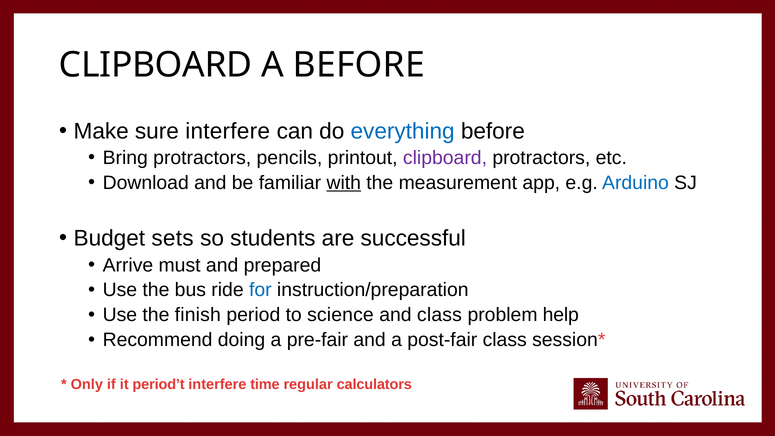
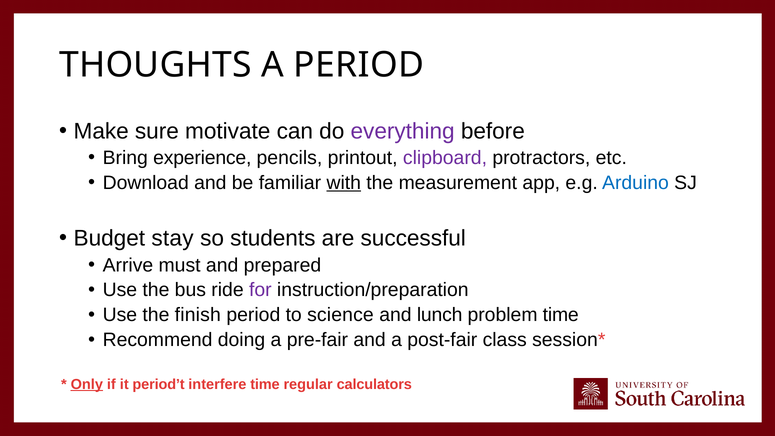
CLIPBOARD: CLIPBOARD -> THOUGHTS (155, 65)
A BEFORE: BEFORE -> PERIOD (359, 65)
sure interfere: interfere -> motivate (228, 131)
everything colour: blue -> purple (403, 131)
Bring protractors: protractors -> experience (202, 158)
sets: sets -> stay (173, 238)
for colour: blue -> purple (260, 290)
and class: class -> lunch (440, 315)
problem help: help -> time (561, 315)
Only underline: none -> present (87, 384)
